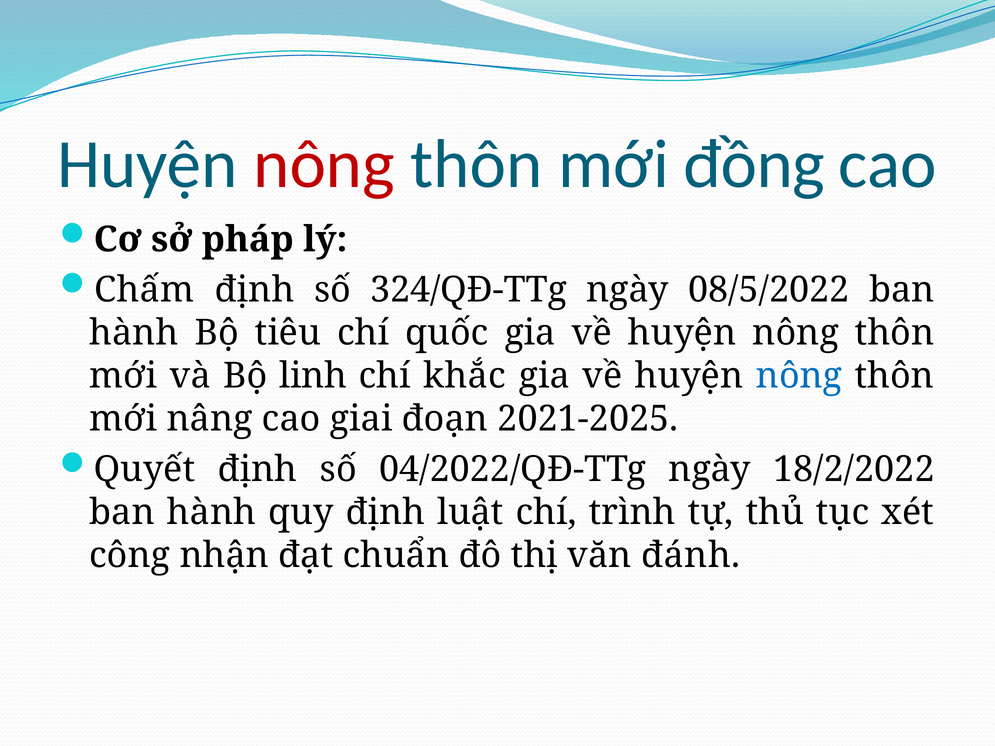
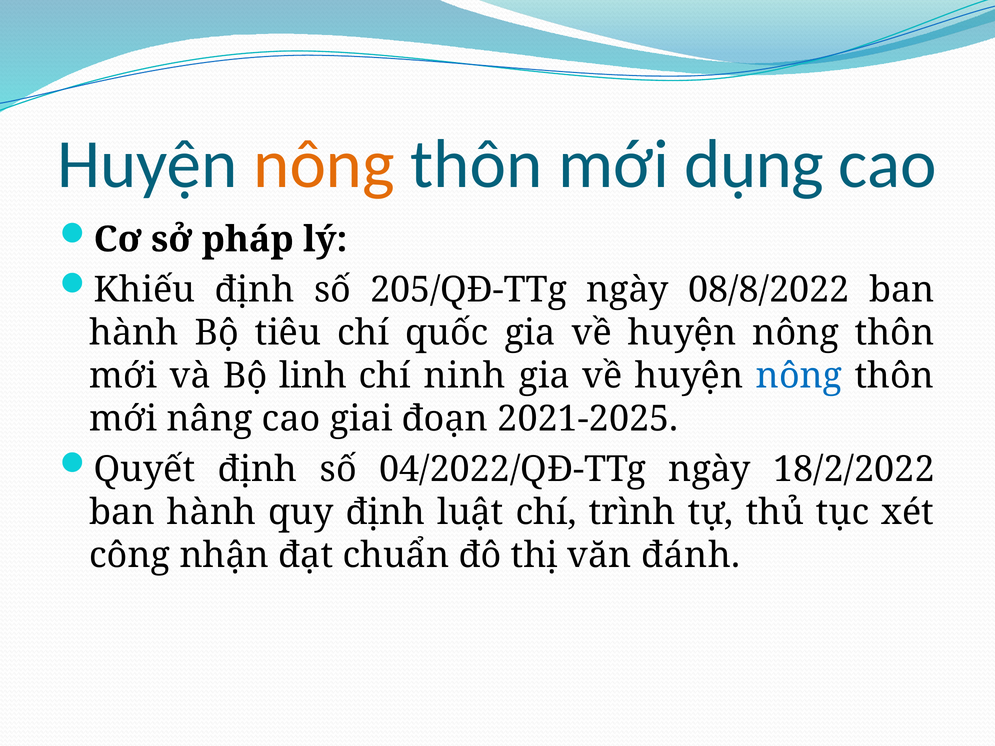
nông colour: red -> orange (324, 164)
đồng: đồng -> dụng (754, 164)
Chấm: Chấm -> Khiếu (144, 290)
324/QĐ-TTg: 324/QĐ-TTg -> 205/QĐ-TTg (469, 290)
08/5/2022: 08/5/2022 -> 08/8/2022 (769, 290)
khắc: khắc -> ninh (465, 376)
